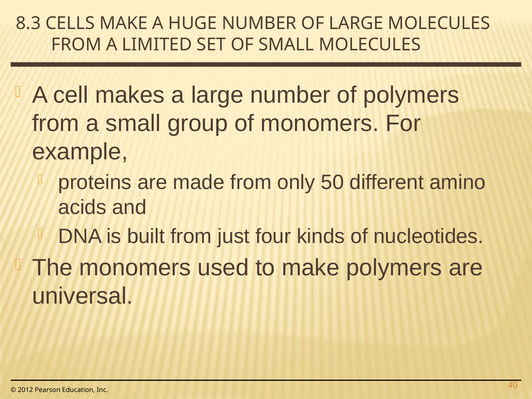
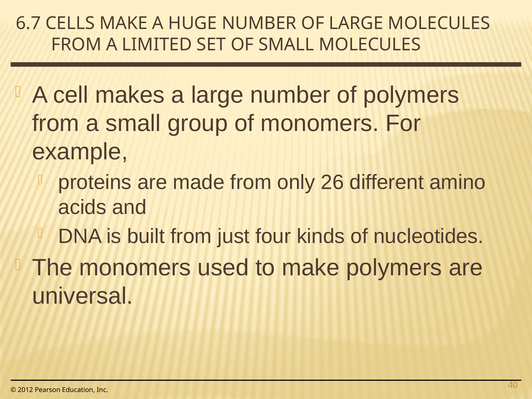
8.3: 8.3 -> 6.7 (28, 23)
50: 50 -> 26 (332, 182)
